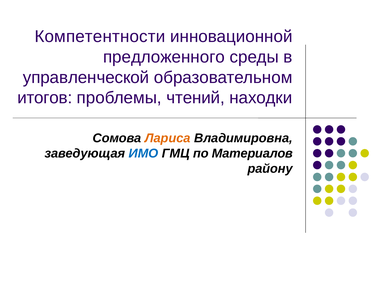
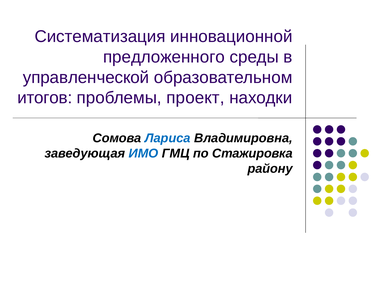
Компетентности: Компетентности -> Систематизация (100, 37)
чтений: чтений -> проект (195, 98)
Лариса colour: orange -> blue (168, 138)
Материалов: Материалов -> Стажировка (252, 153)
